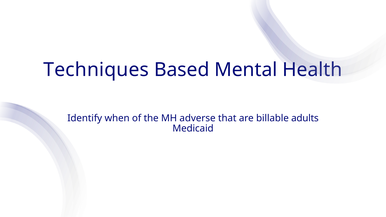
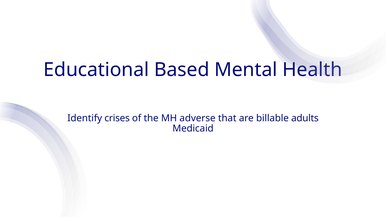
Techniques: Techniques -> Educational (96, 70)
when: when -> crises (117, 118)
